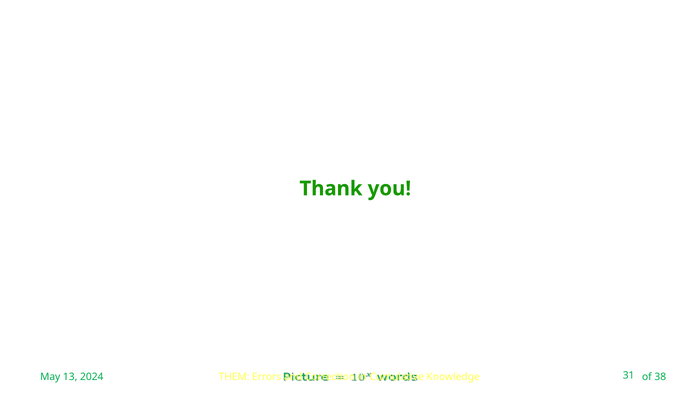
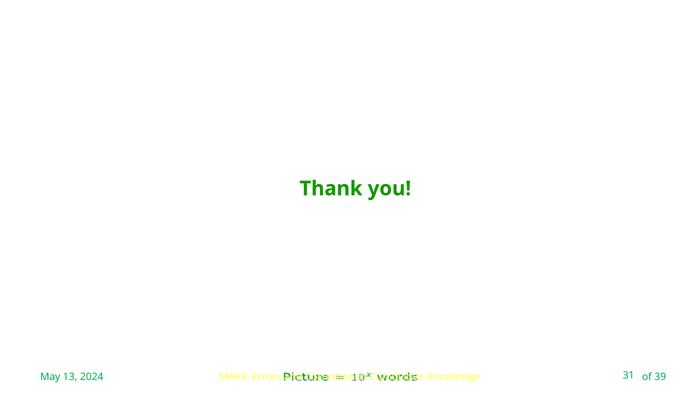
38: 38 -> 39 (660, 377)
THEM: THEM -> MAKE (234, 377)
